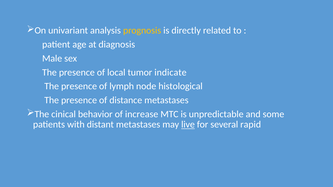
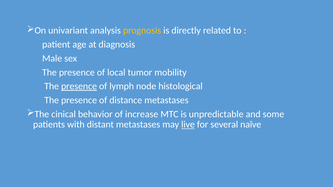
indicate: indicate -> mobility (171, 72)
presence underline: none -> present (79, 86)
rapid: rapid -> naïve (251, 125)
